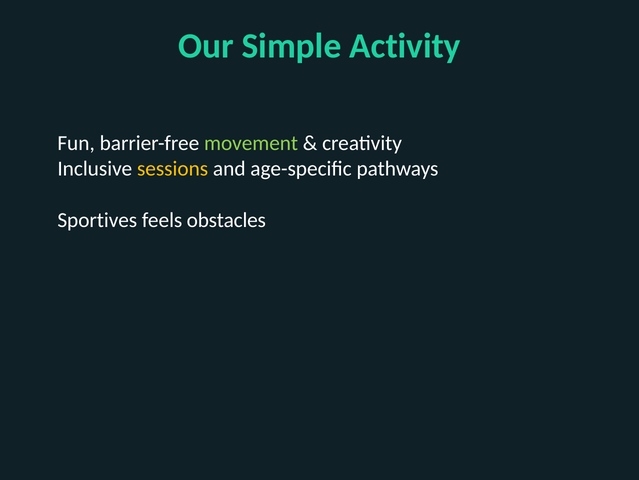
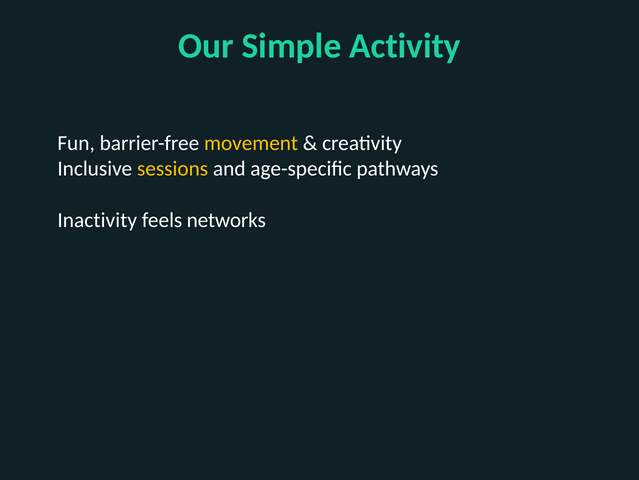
movement colour: light green -> yellow (251, 143)
Sportives: Sportives -> Inactivity (97, 220)
obstacles: obstacles -> networks (226, 220)
